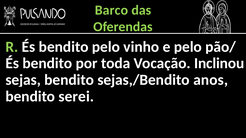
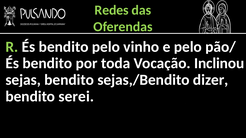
Barco: Barco -> Redes (112, 10)
anos: anos -> dizer (211, 80)
